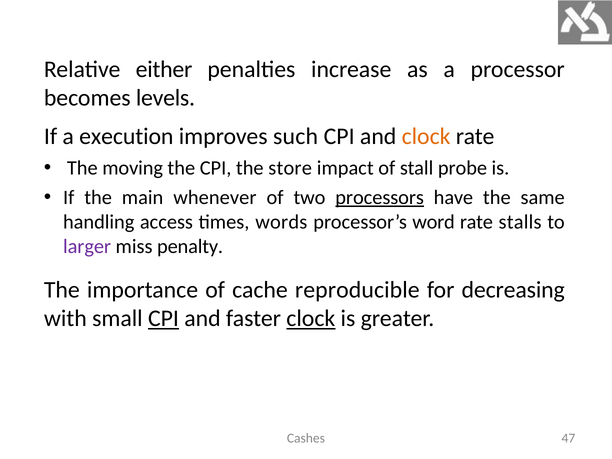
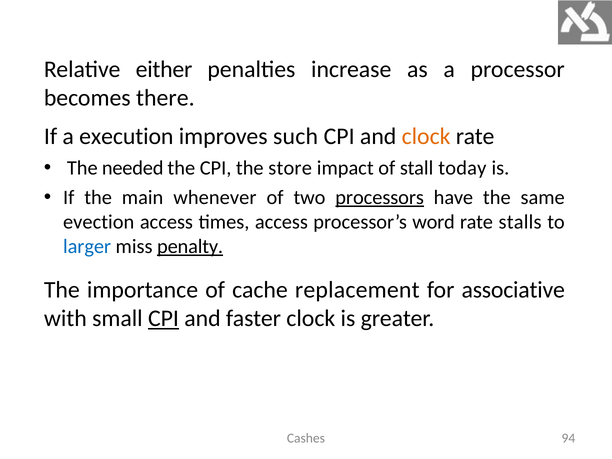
levels: levels -> there (165, 98)
moving: moving -> needed (133, 168)
probe: probe -> today (462, 168)
handling: handling -> evection (99, 222)
times words: words -> access (281, 222)
larger colour: purple -> blue (87, 247)
penalty underline: none -> present (190, 247)
reproducible: reproducible -> replacement (357, 290)
decreasing: decreasing -> associative (513, 290)
clock underline: present -> none (311, 319)
47: 47 -> 94 (568, 438)
